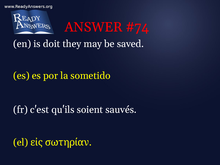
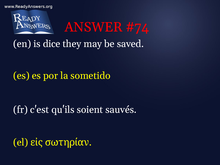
doit: doit -> dice (52, 44)
